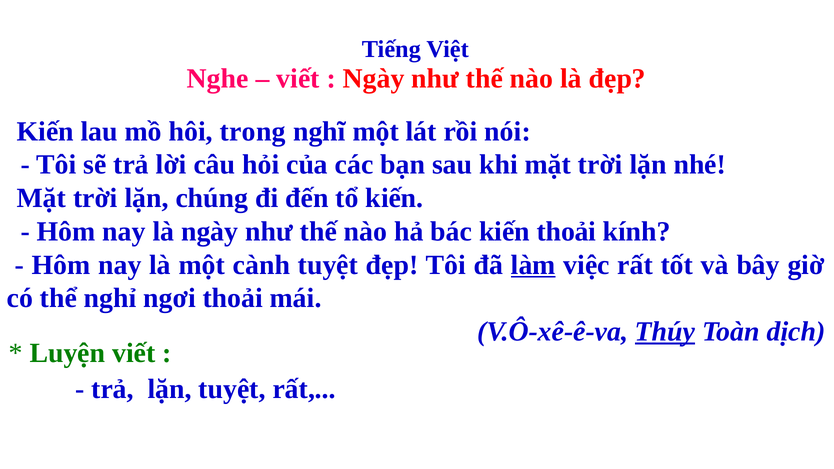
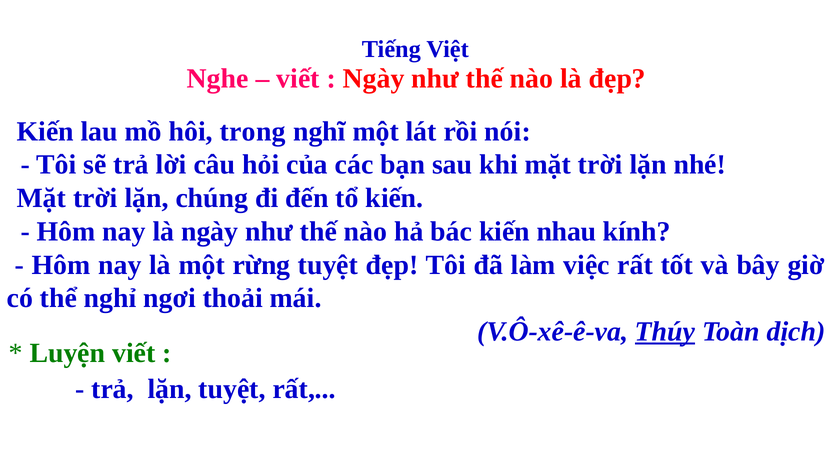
kiến thoải: thoải -> nhau (566, 232)
cành: cành -> rừng (262, 265)
làm underline: present -> none (533, 265)
